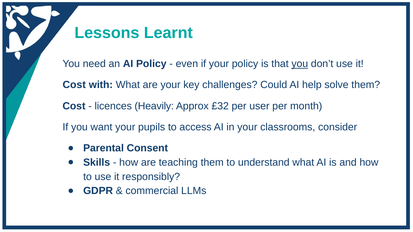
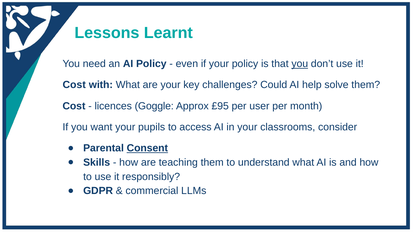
Heavily: Heavily -> Goggle (154, 106)
£32: £32 -> £95 (220, 106)
Consent underline: none -> present (147, 148)
